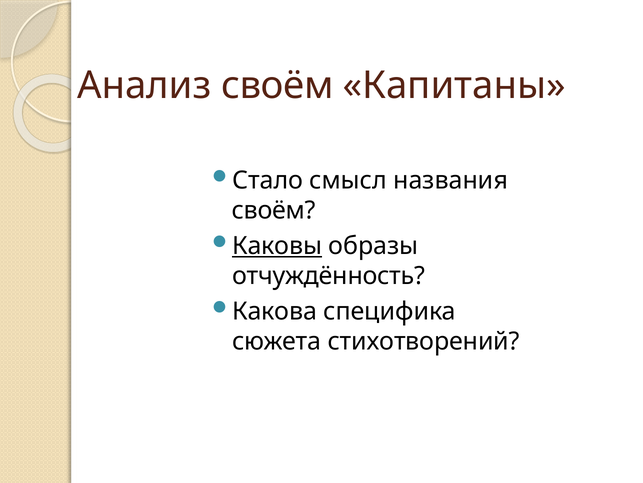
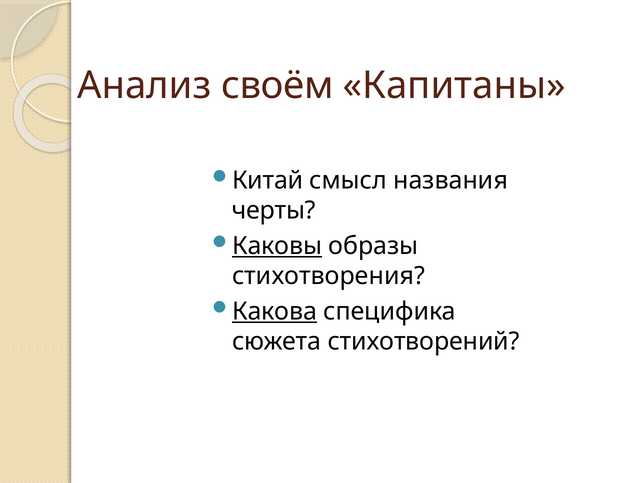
Стало: Стало -> Китай (268, 180)
своём: своём -> черты (274, 210)
отчуждённость: отчуждённость -> стихотворения (328, 275)
Какова underline: none -> present (275, 311)
